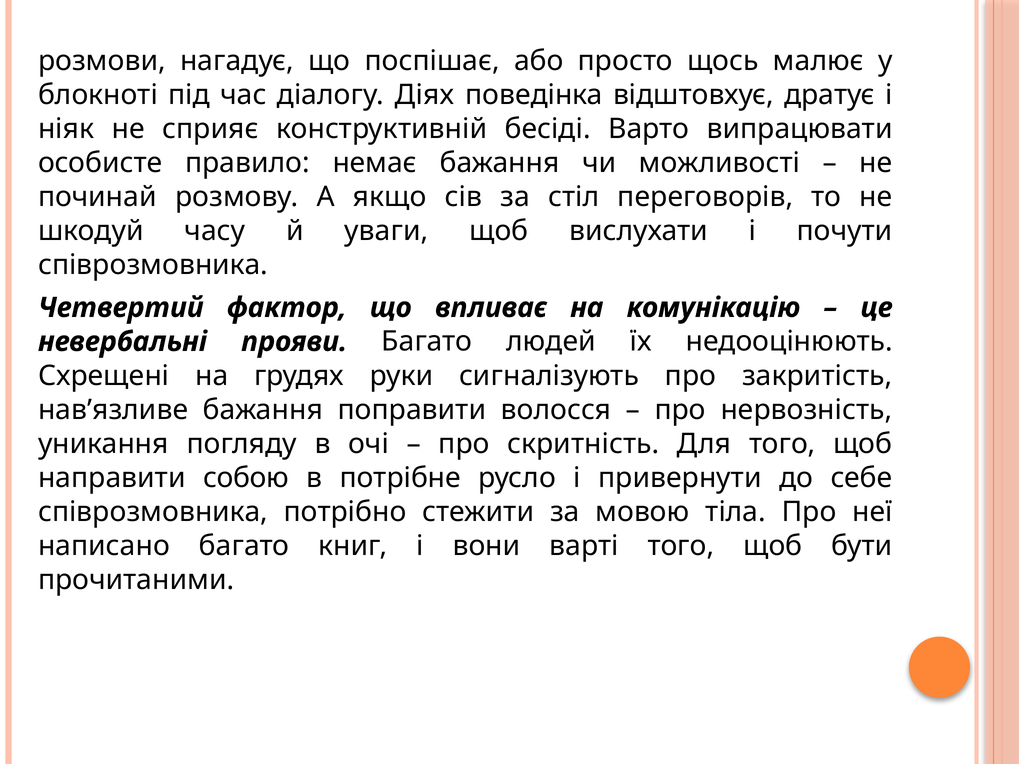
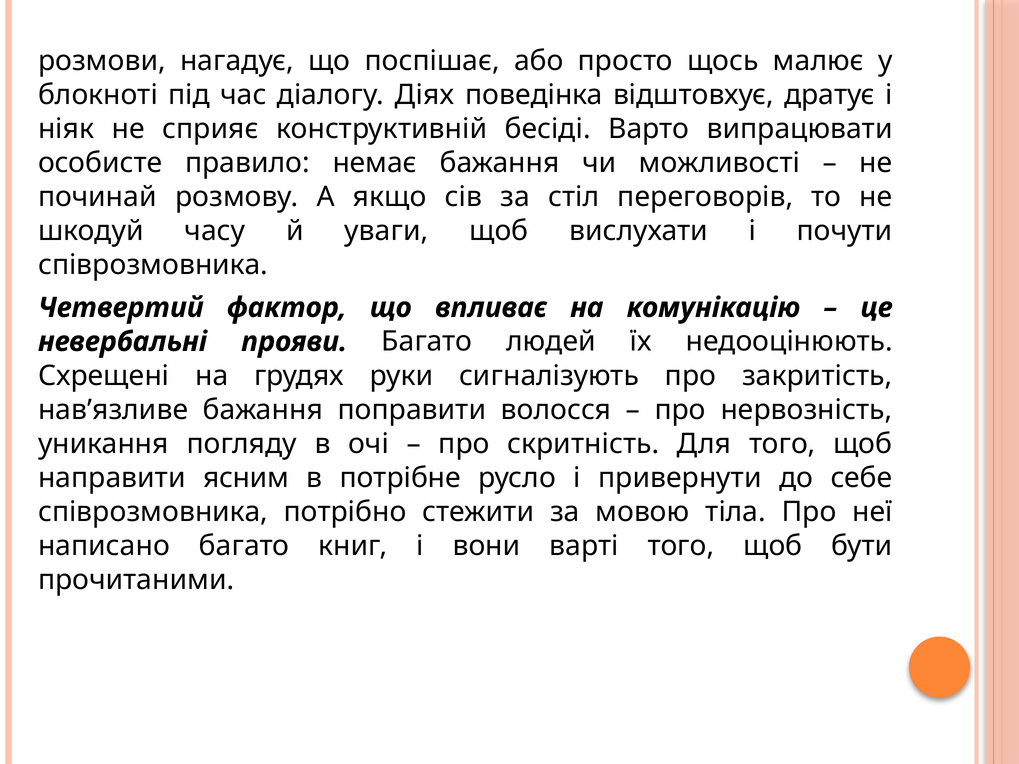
собою: собою -> ясним (246, 478)
